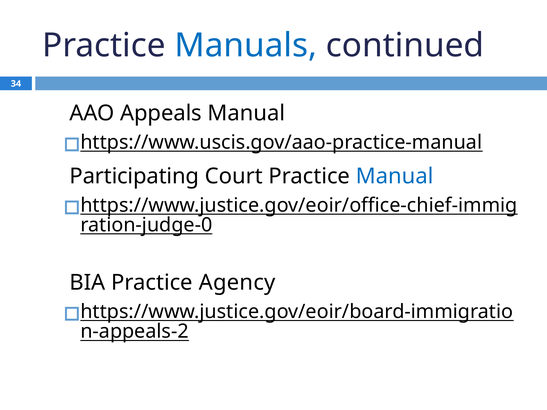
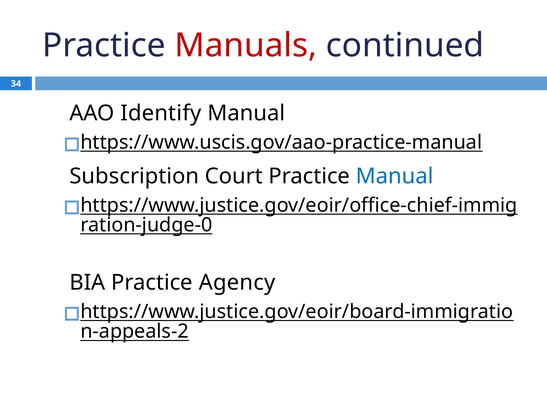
Manuals colour: blue -> red (246, 46)
Appeals: Appeals -> Identify (161, 113)
Participating: Participating -> Subscription (134, 176)
